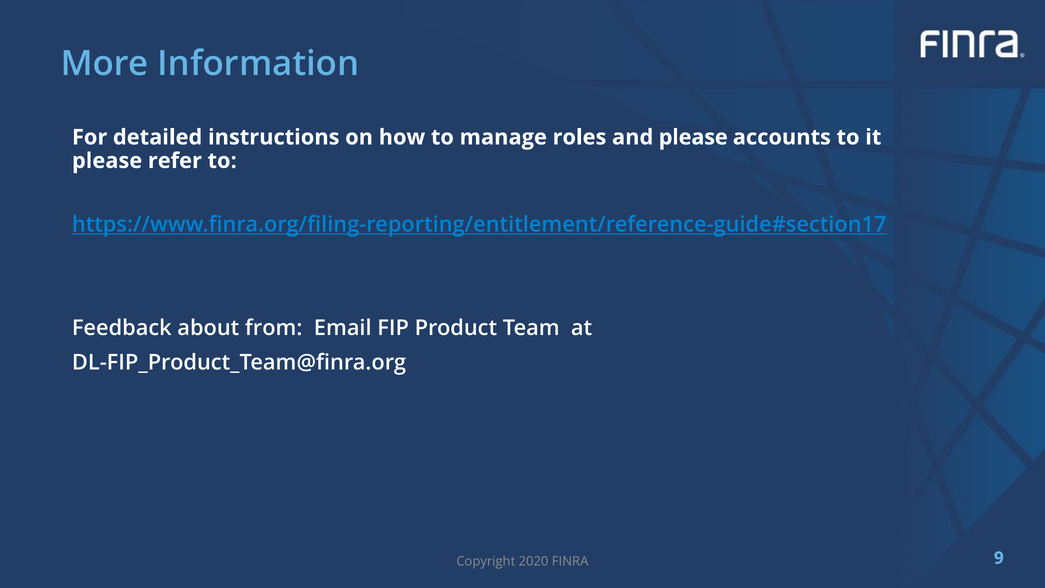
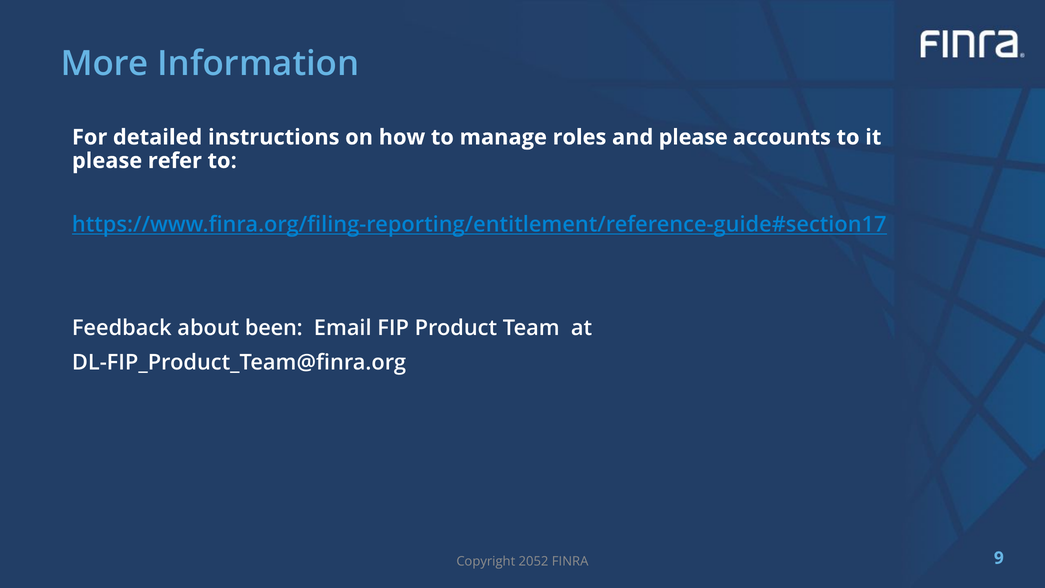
from: from -> been (274, 328)
2020: 2020 -> 2052 (534, 561)
